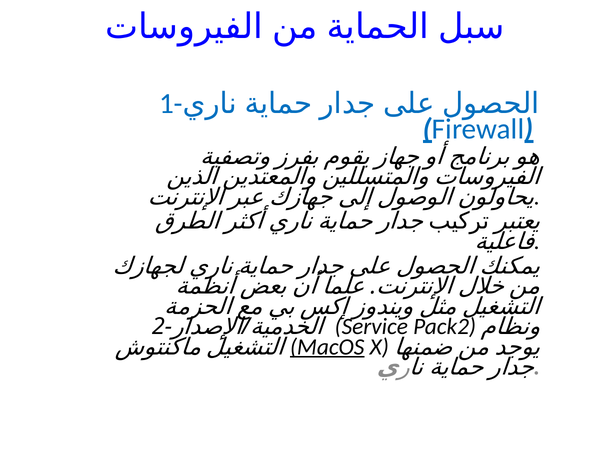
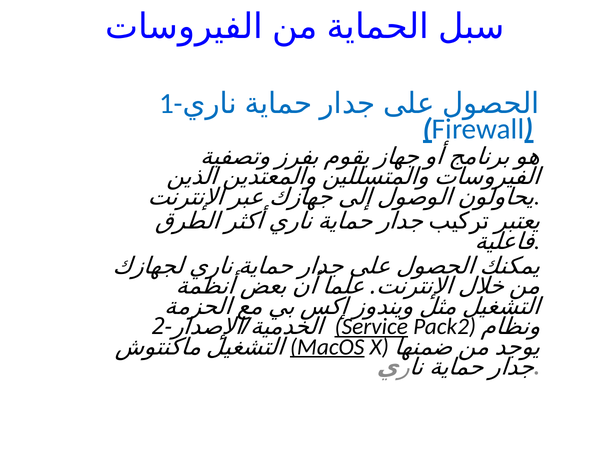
Service underline: none -> present (371, 326)
